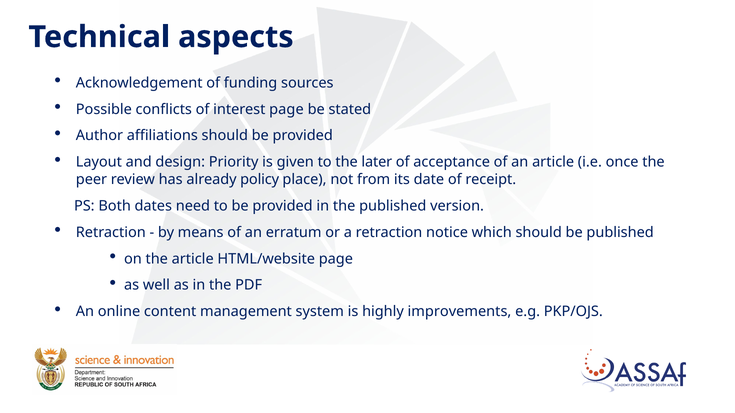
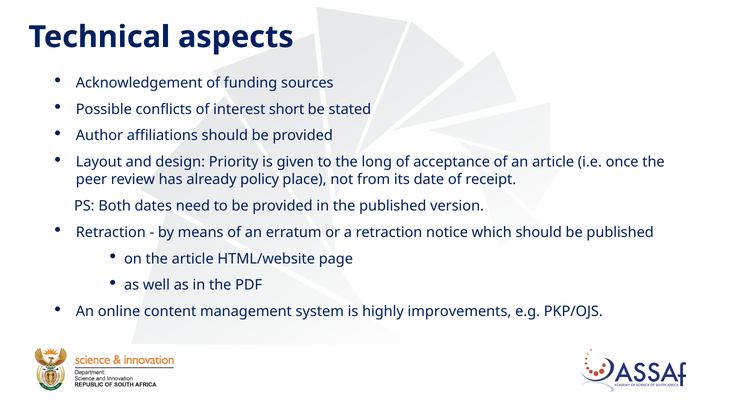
interest page: page -> short (287, 109)
later: later -> long (377, 162)
